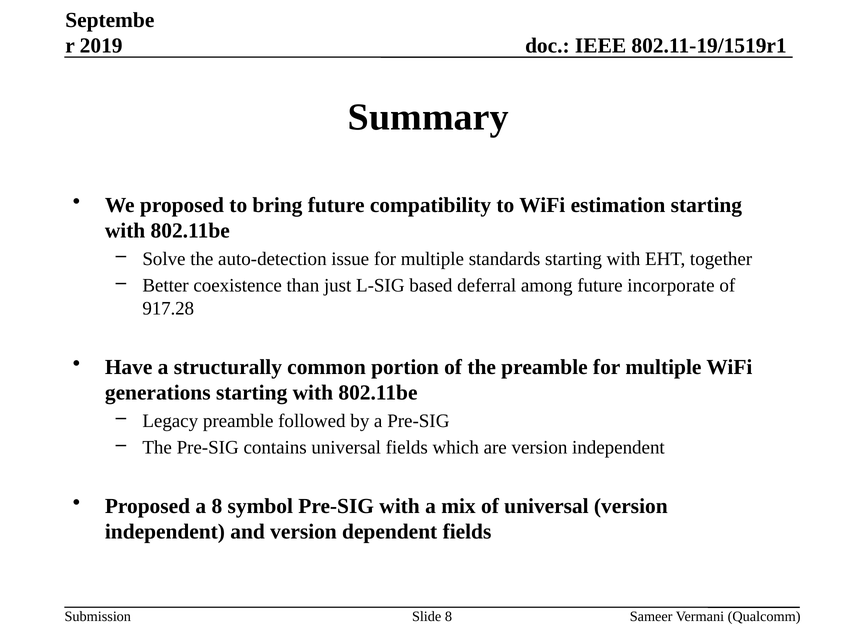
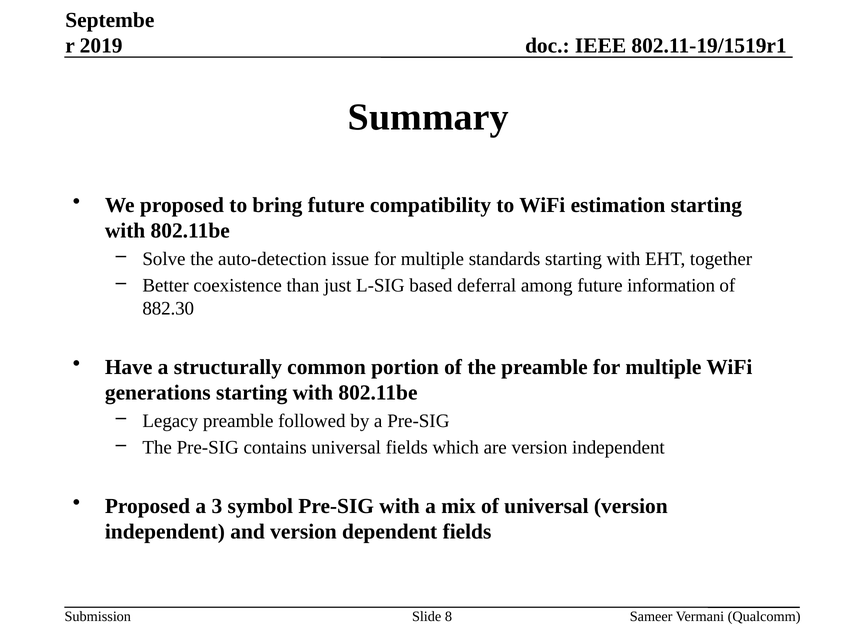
incorporate: incorporate -> information (671, 285)
917.28: 917.28 -> 882.30 (168, 308)
a 8: 8 -> 3 (217, 506)
